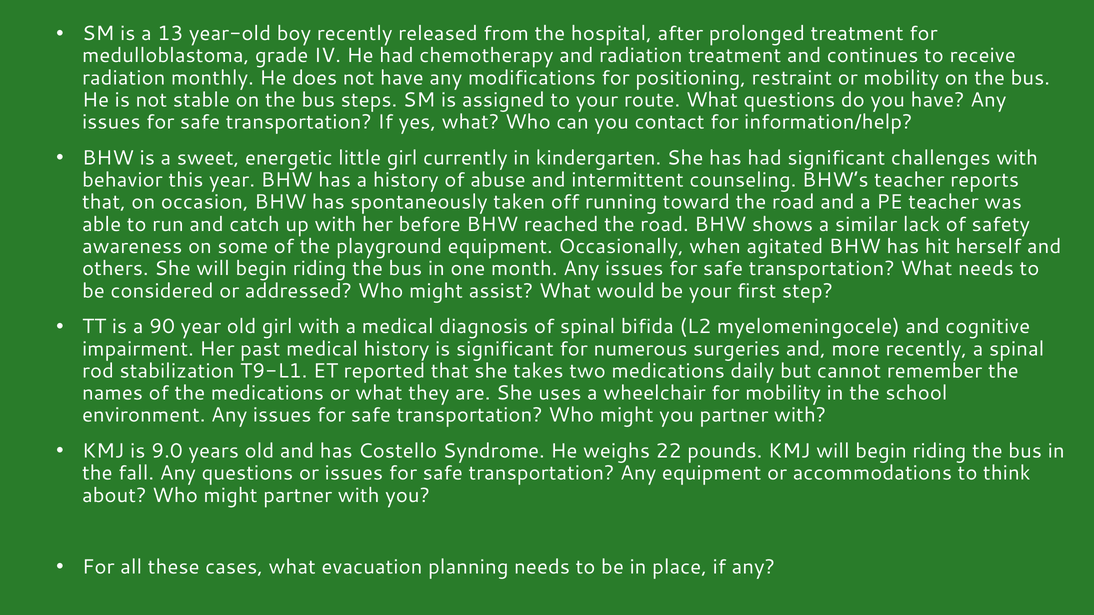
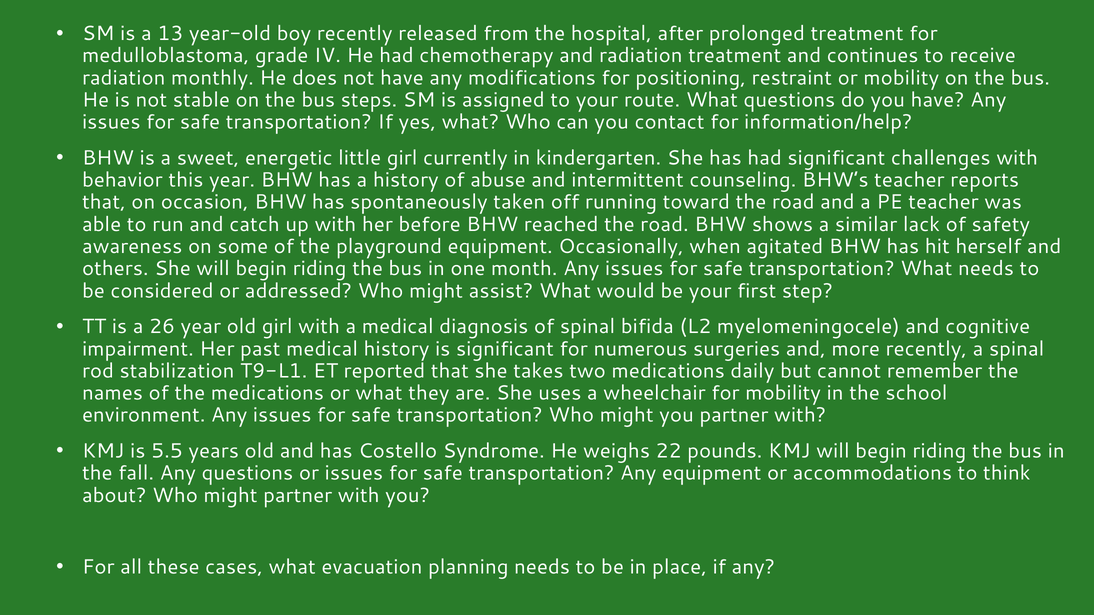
90: 90 -> 26 (162, 327)
9.0: 9.0 -> 5.5 (167, 451)
